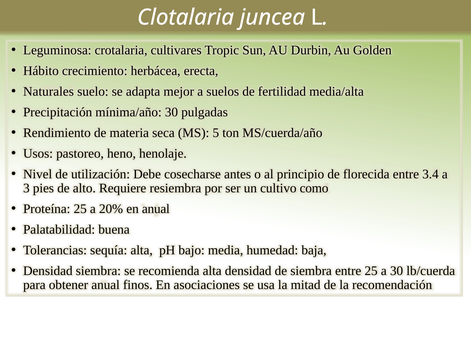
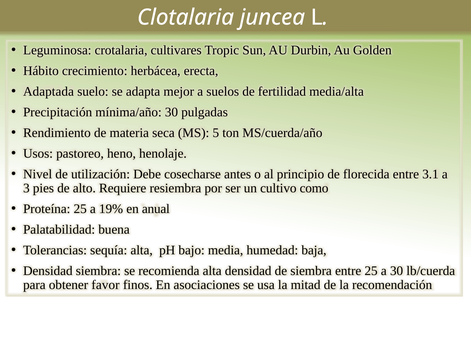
Naturales: Naturales -> Adaptada (48, 91)
3.4: 3.4 -> 3.1 (430, 174)
20%: 20% -> 19% (111, 209)
obtener anual: anual -> favor (106, 285)
